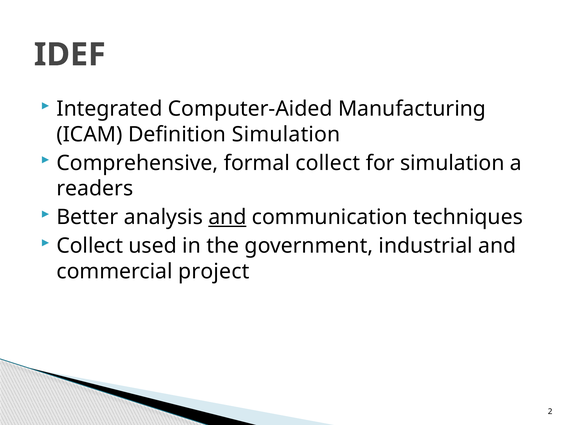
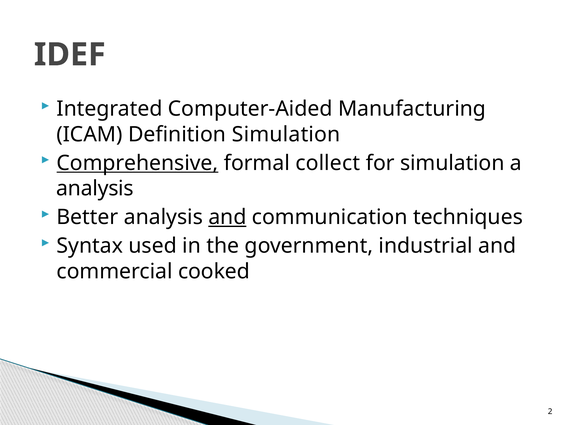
Comprehensive underline: none -> present (137, 163)
readers: readers -> analysis (95, 188)
Collect: Collect -> Syntax (90, 246)
project: project -> cooked (214, 271)
